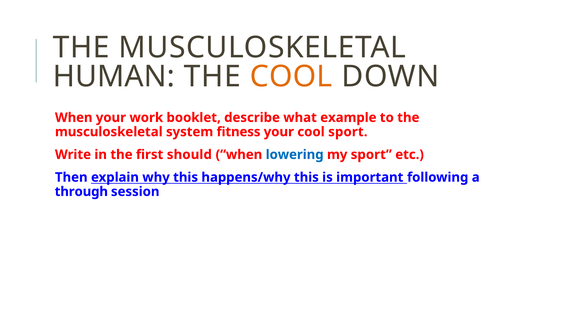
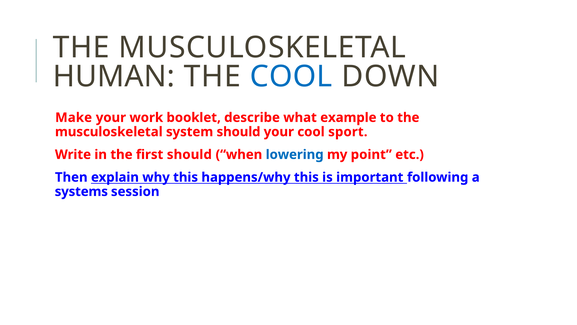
COOL colour: orange -> blue (291, 76)
When: When -> Make (74, 117)
system fitness: fitness -> should (239, 132)
my sport: sport -> point (371, 154)
through: through -> systems (81, 191)
